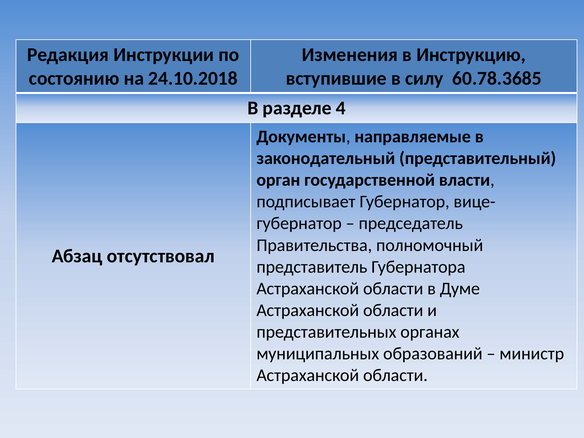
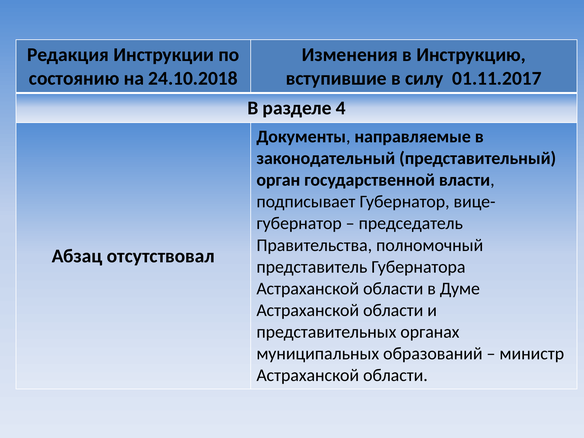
60.78.3685: 60.78.3685 -> 01.11.2017 (497, 78)
